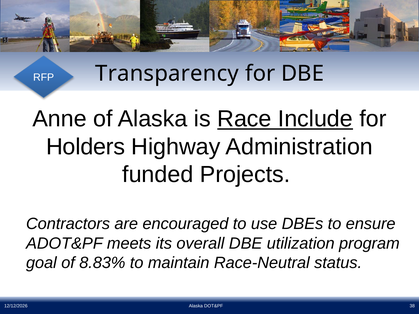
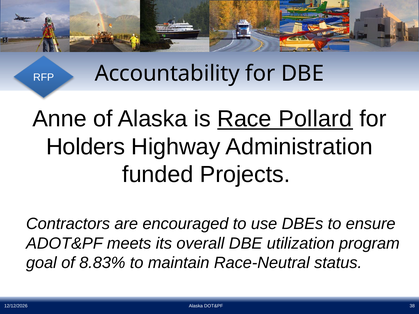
Transparency: Transparency -> Accountability (167, 73)
Include: Include -> Pollard (315, 119)
